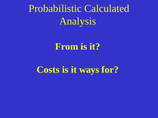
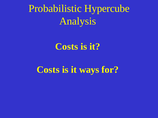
Calculated: Calculated -> Hypercube (107, 8)
From: From -> Costs (67, 47)
